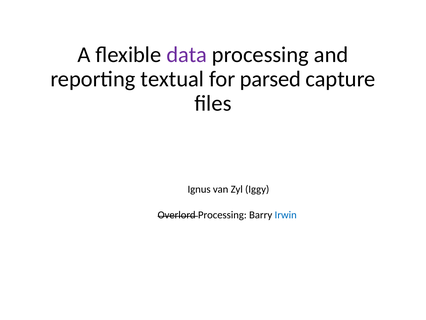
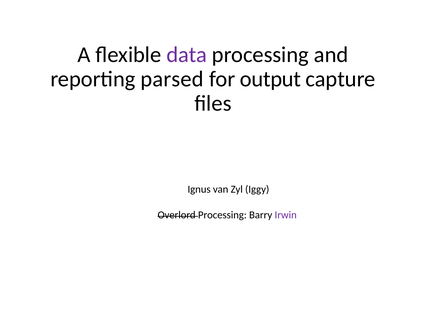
textual: textual -> parsed (172, 79)
parsed: parsed -> output (270, 79)
Irwin colour: blue -> purple (286, 215)
